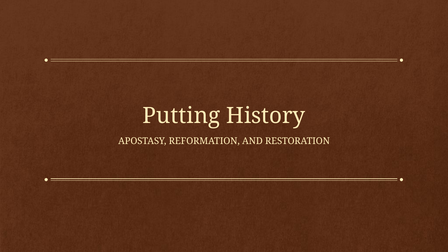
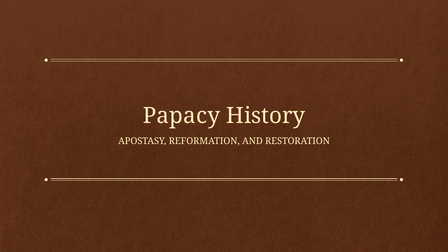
Putting: Putting -> Papacy (181, 116)
